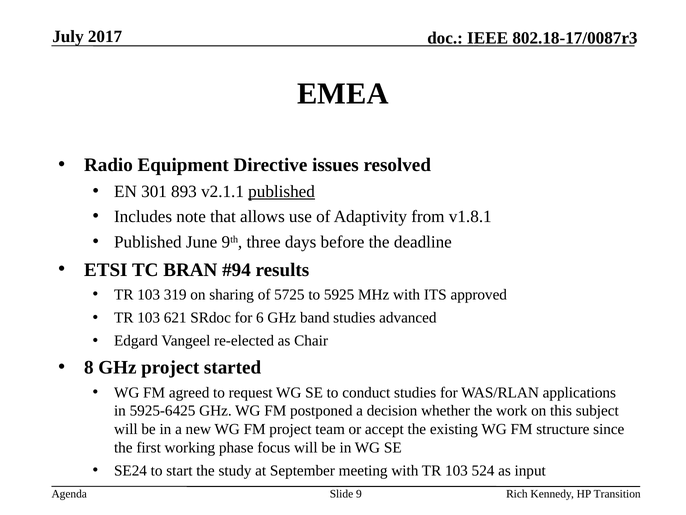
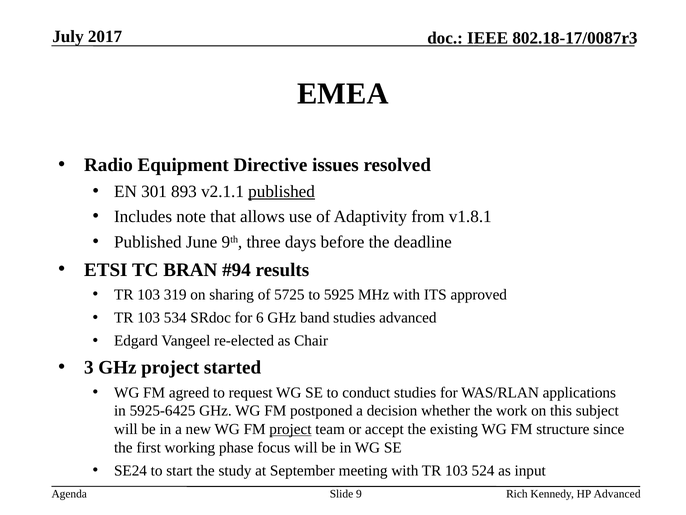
621: 621 -> 534 (175, 318)
8: 8 -> 3 (89, 367)
project underline: none -> present (290, 429)
HP Transition: Transition -> Advanced (617, 493)
